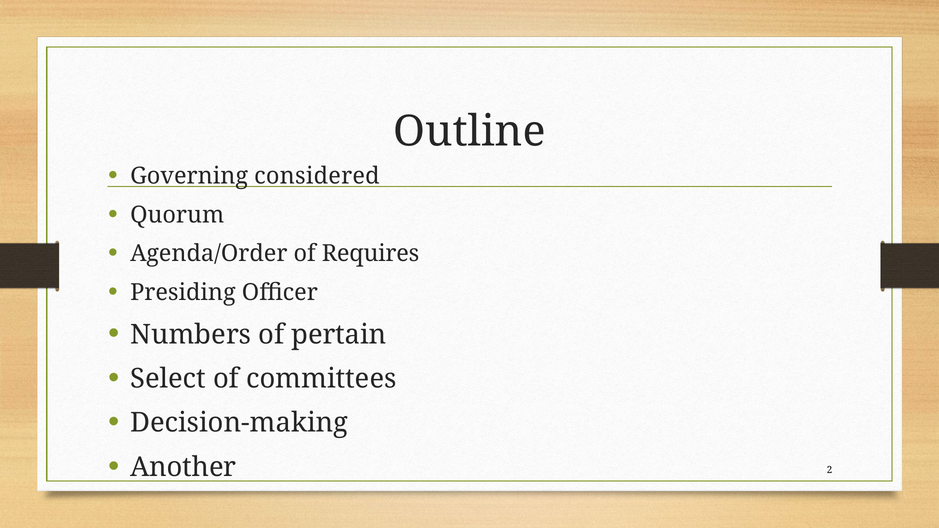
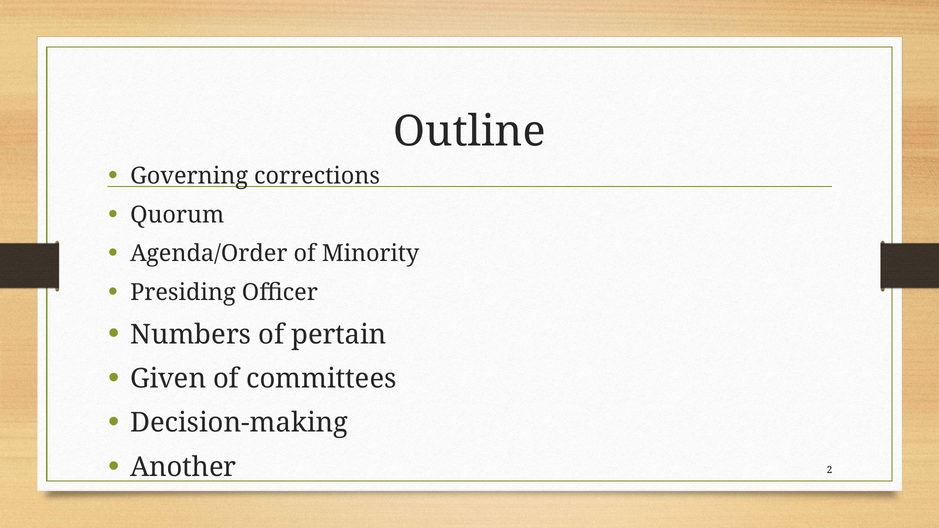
considered: considered -> corrections (317, 176)
Requires: Requires -> Minority (370, 254)
Select: Select -> Given (168, 379)
